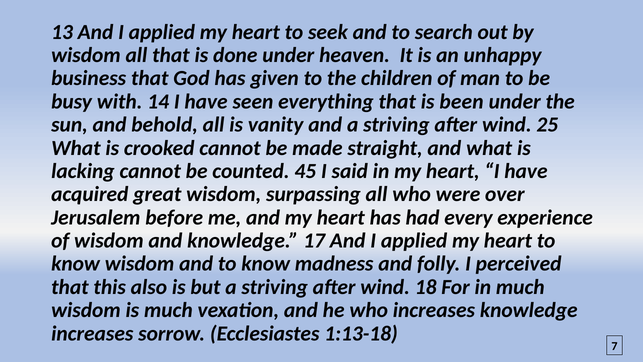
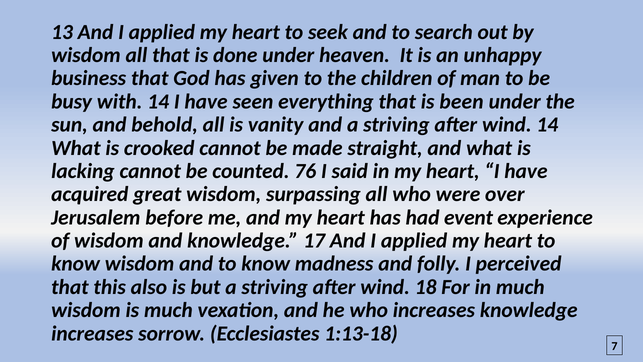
wind 25: 25 -> 14 (547, 125)
45: 45 -> 76 (305, 171)
every: every -> event (468, 217)
